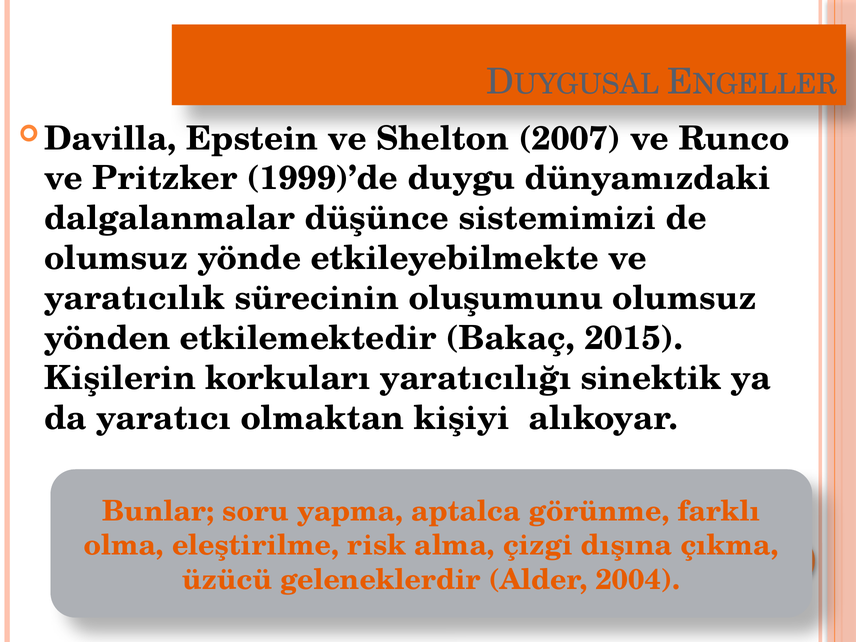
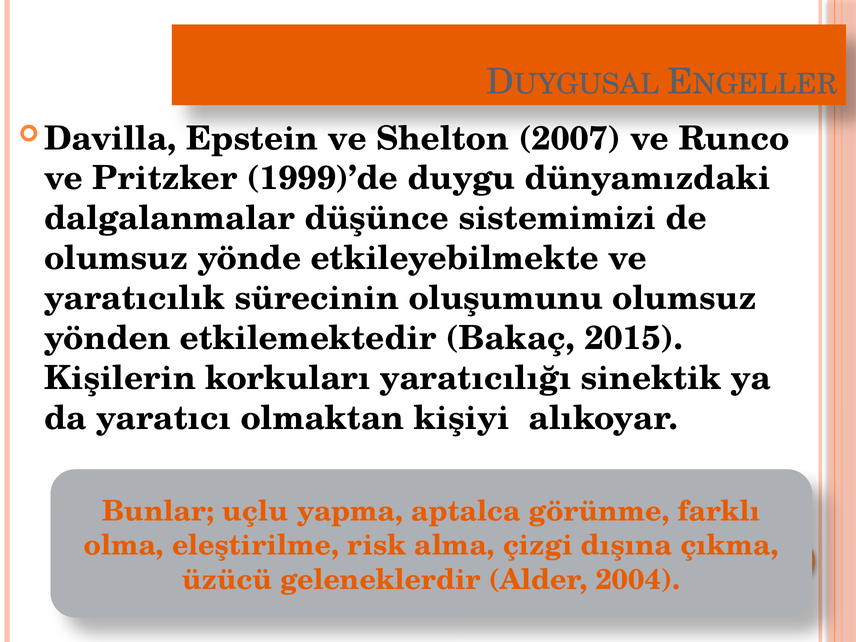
soru: soru -> uçlu (255, 511)
